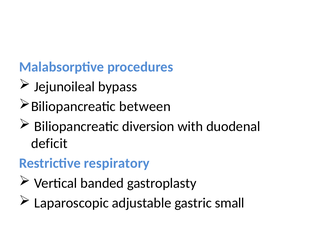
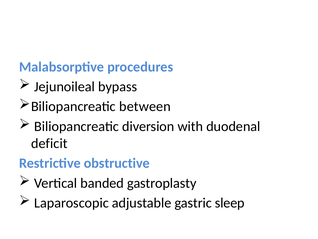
respiratory: respiratory -> obstructive (117, 163)
small: small -> sleep (230, 203)
